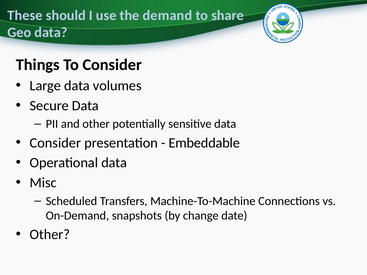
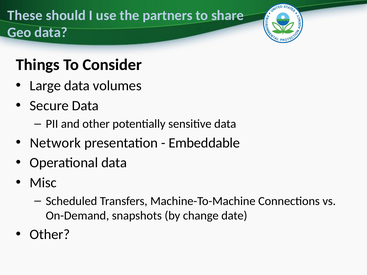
demand: demand -> partners (168, 15)
Consider: Consider -> Network (55, 143)
